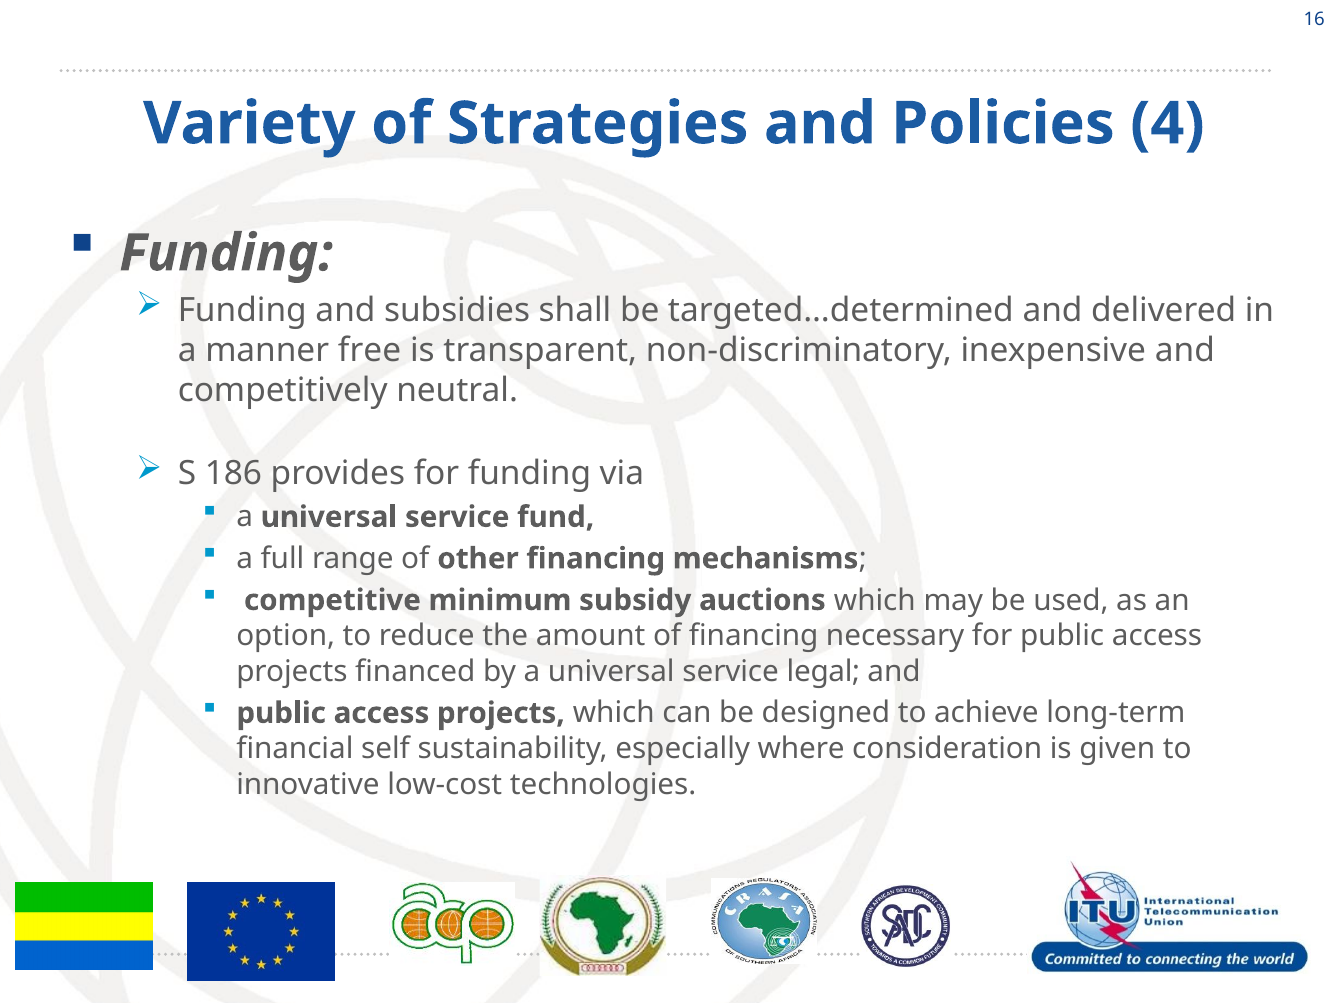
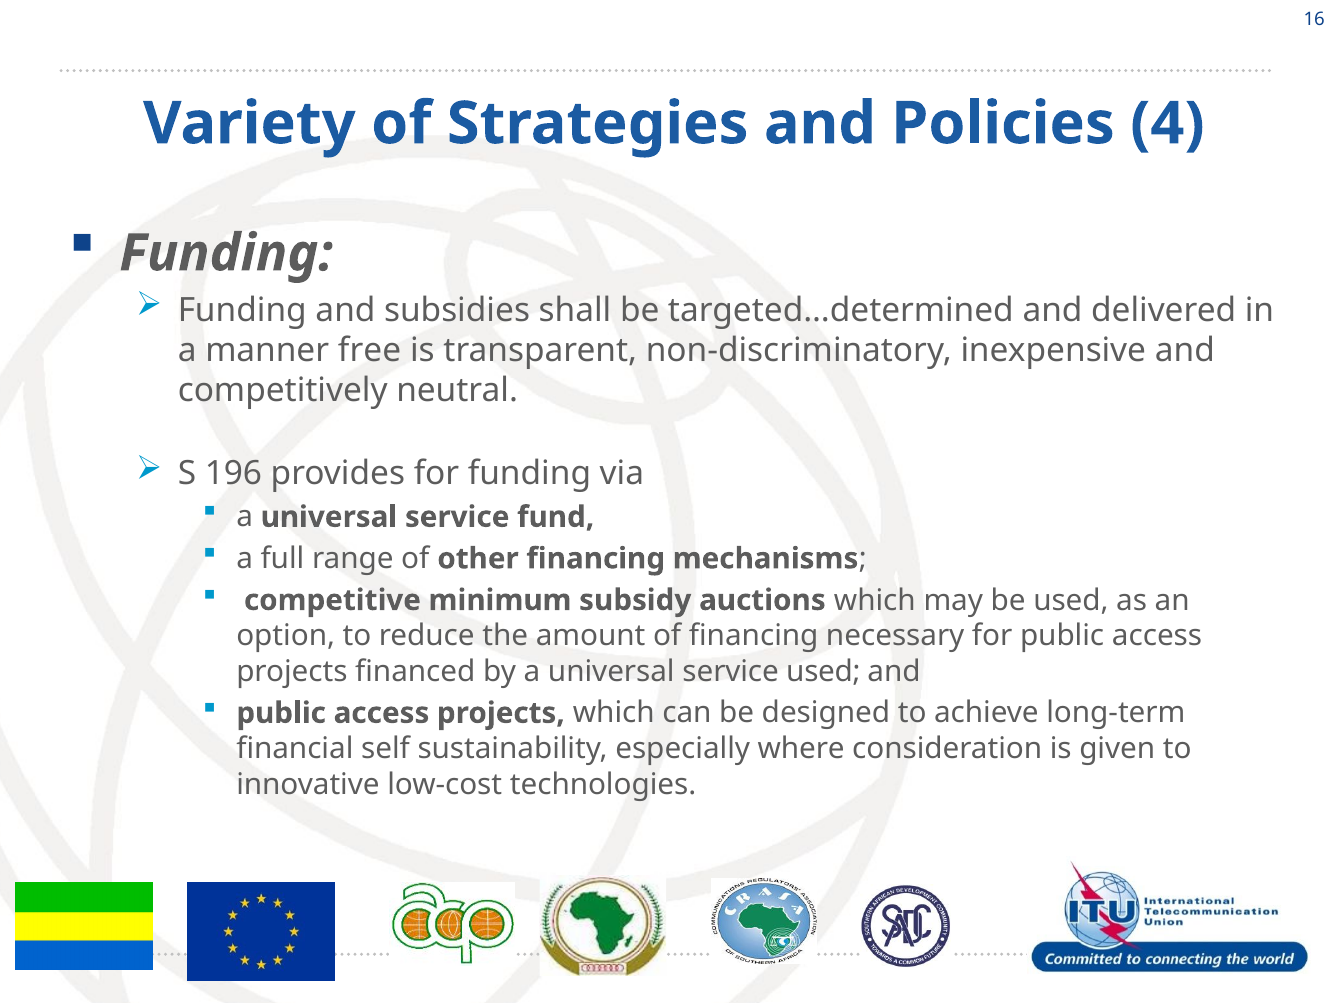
186: 186 -> 196 (233, 474)
service legal: legal -> used (823, 672)
